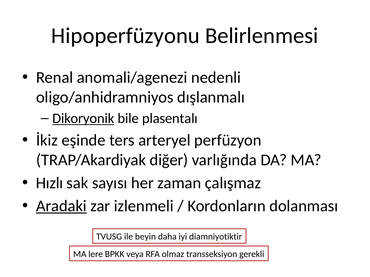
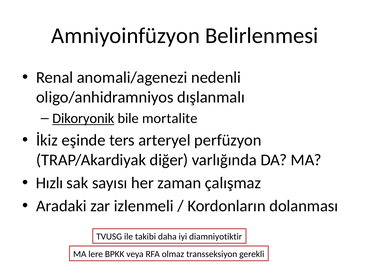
Hipoperfüzyonu: Hipoperfüzyonu -> Amniyoinfüzyon (126, 36)
plasentalı: plasentalı -> mortalite (170, 119)
Aradaki underline: present -> none (61, 206)
beyin: beyin -> takibi (145, 237)
